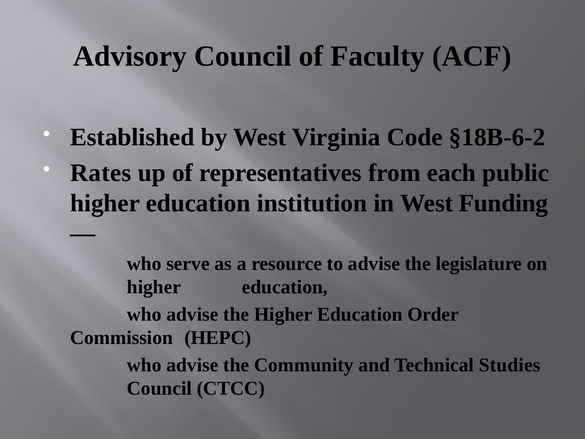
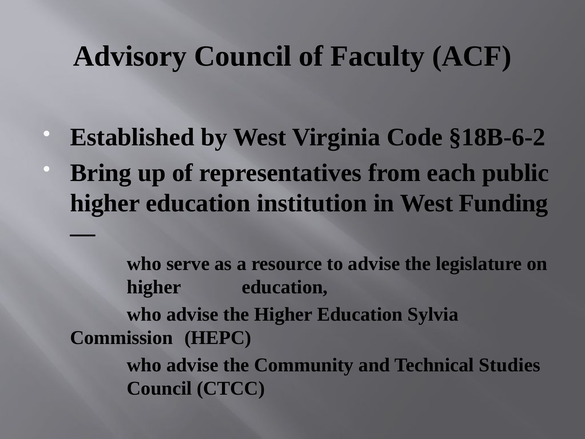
Rates: Rates -> Bring (101, 173)
Order: Order -> Sylvia (433, 314)
